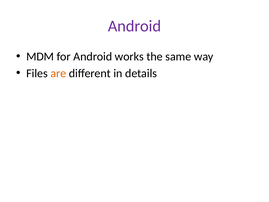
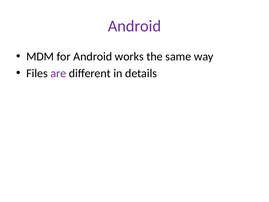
are colour: orange -> purple (58, 73)
